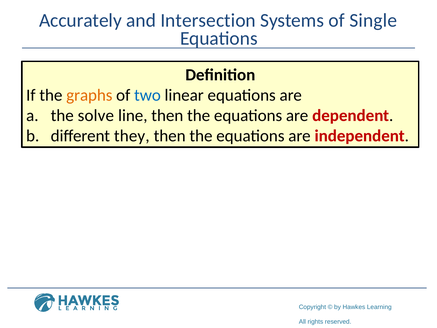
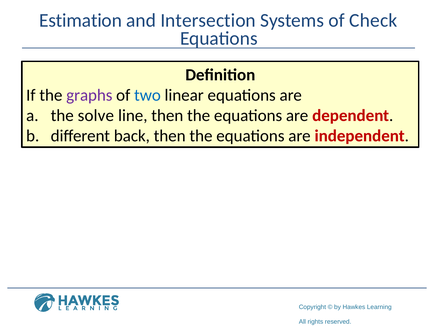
Accurately: Accurately -> Estimation (81, 20)
Single: Single -> Check (373, 20)
graphs colour: orange -> purple (89, 95)
they: they -> back (132, 136)
